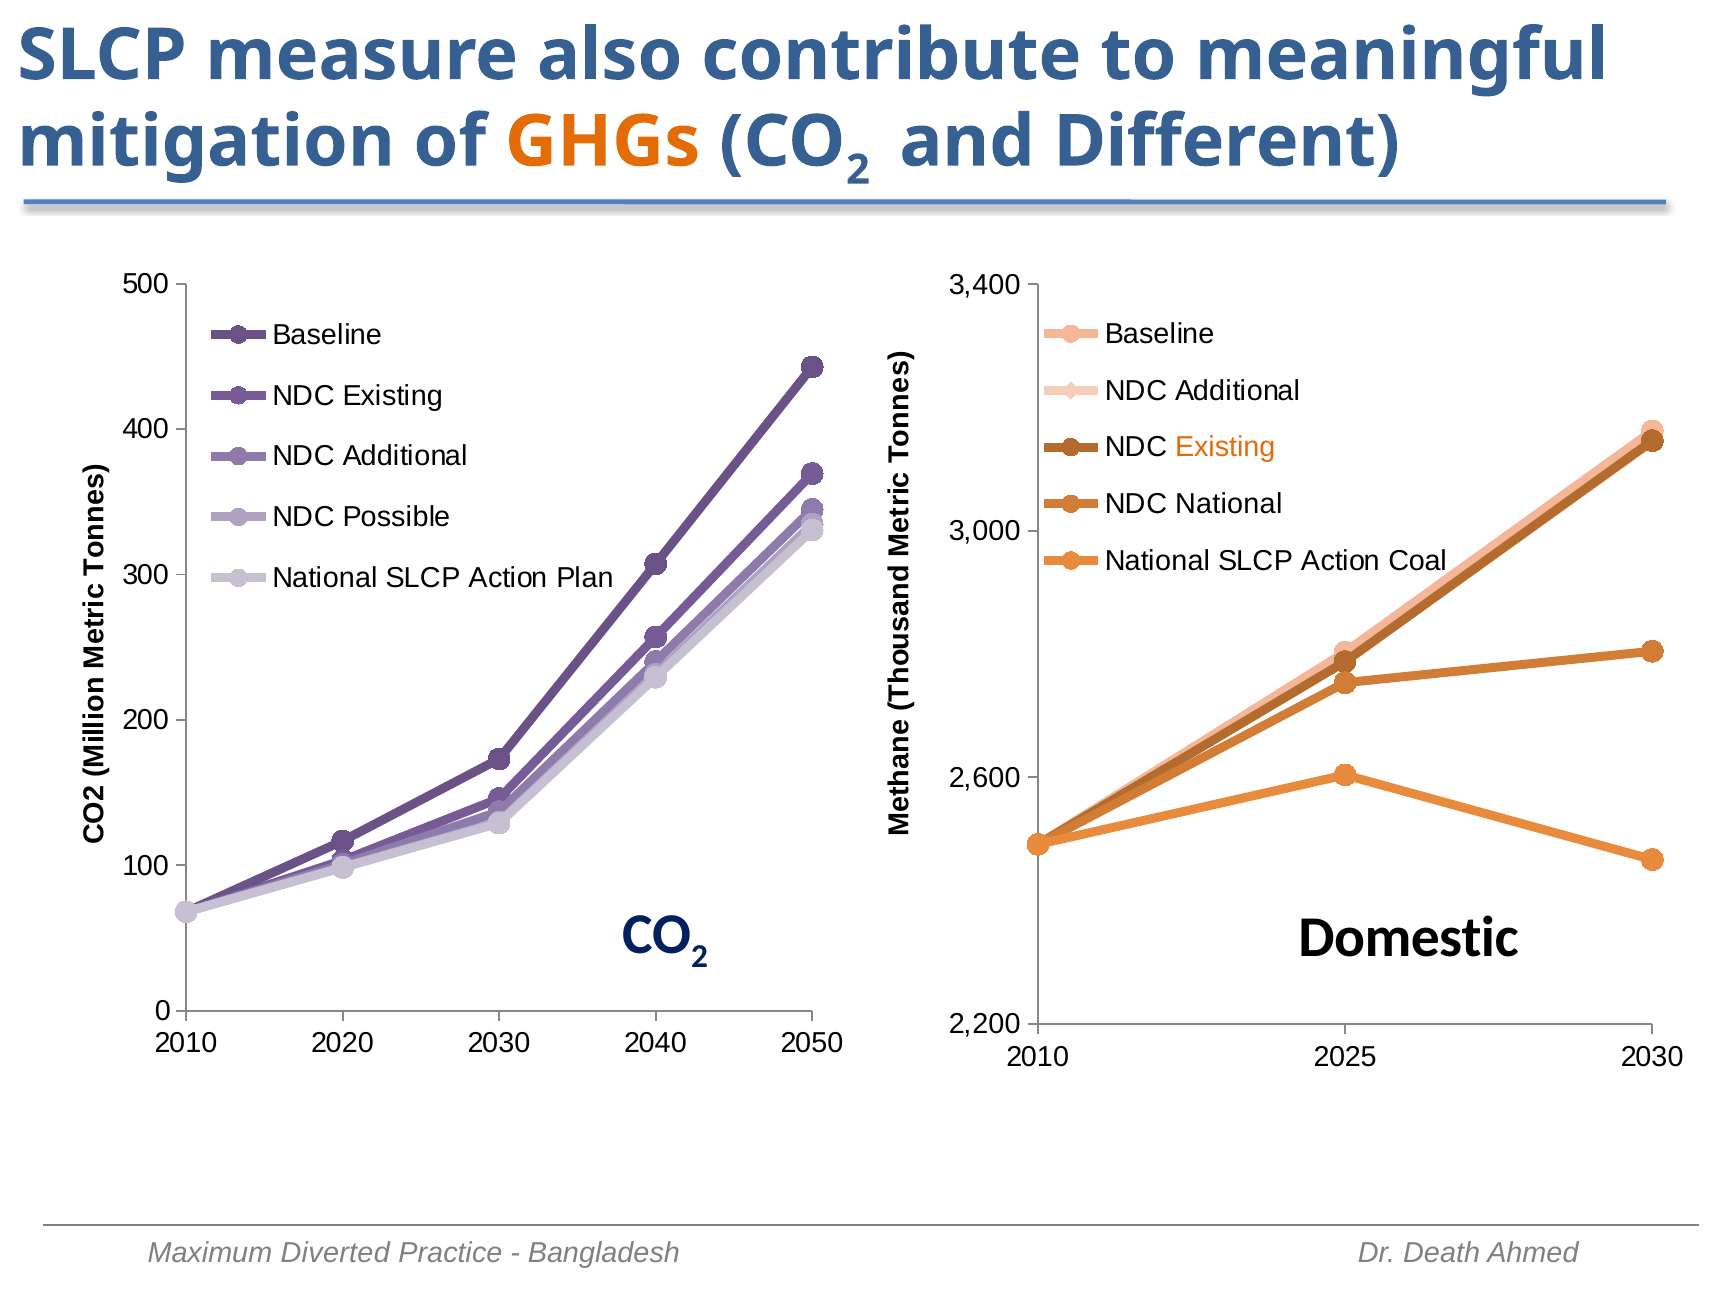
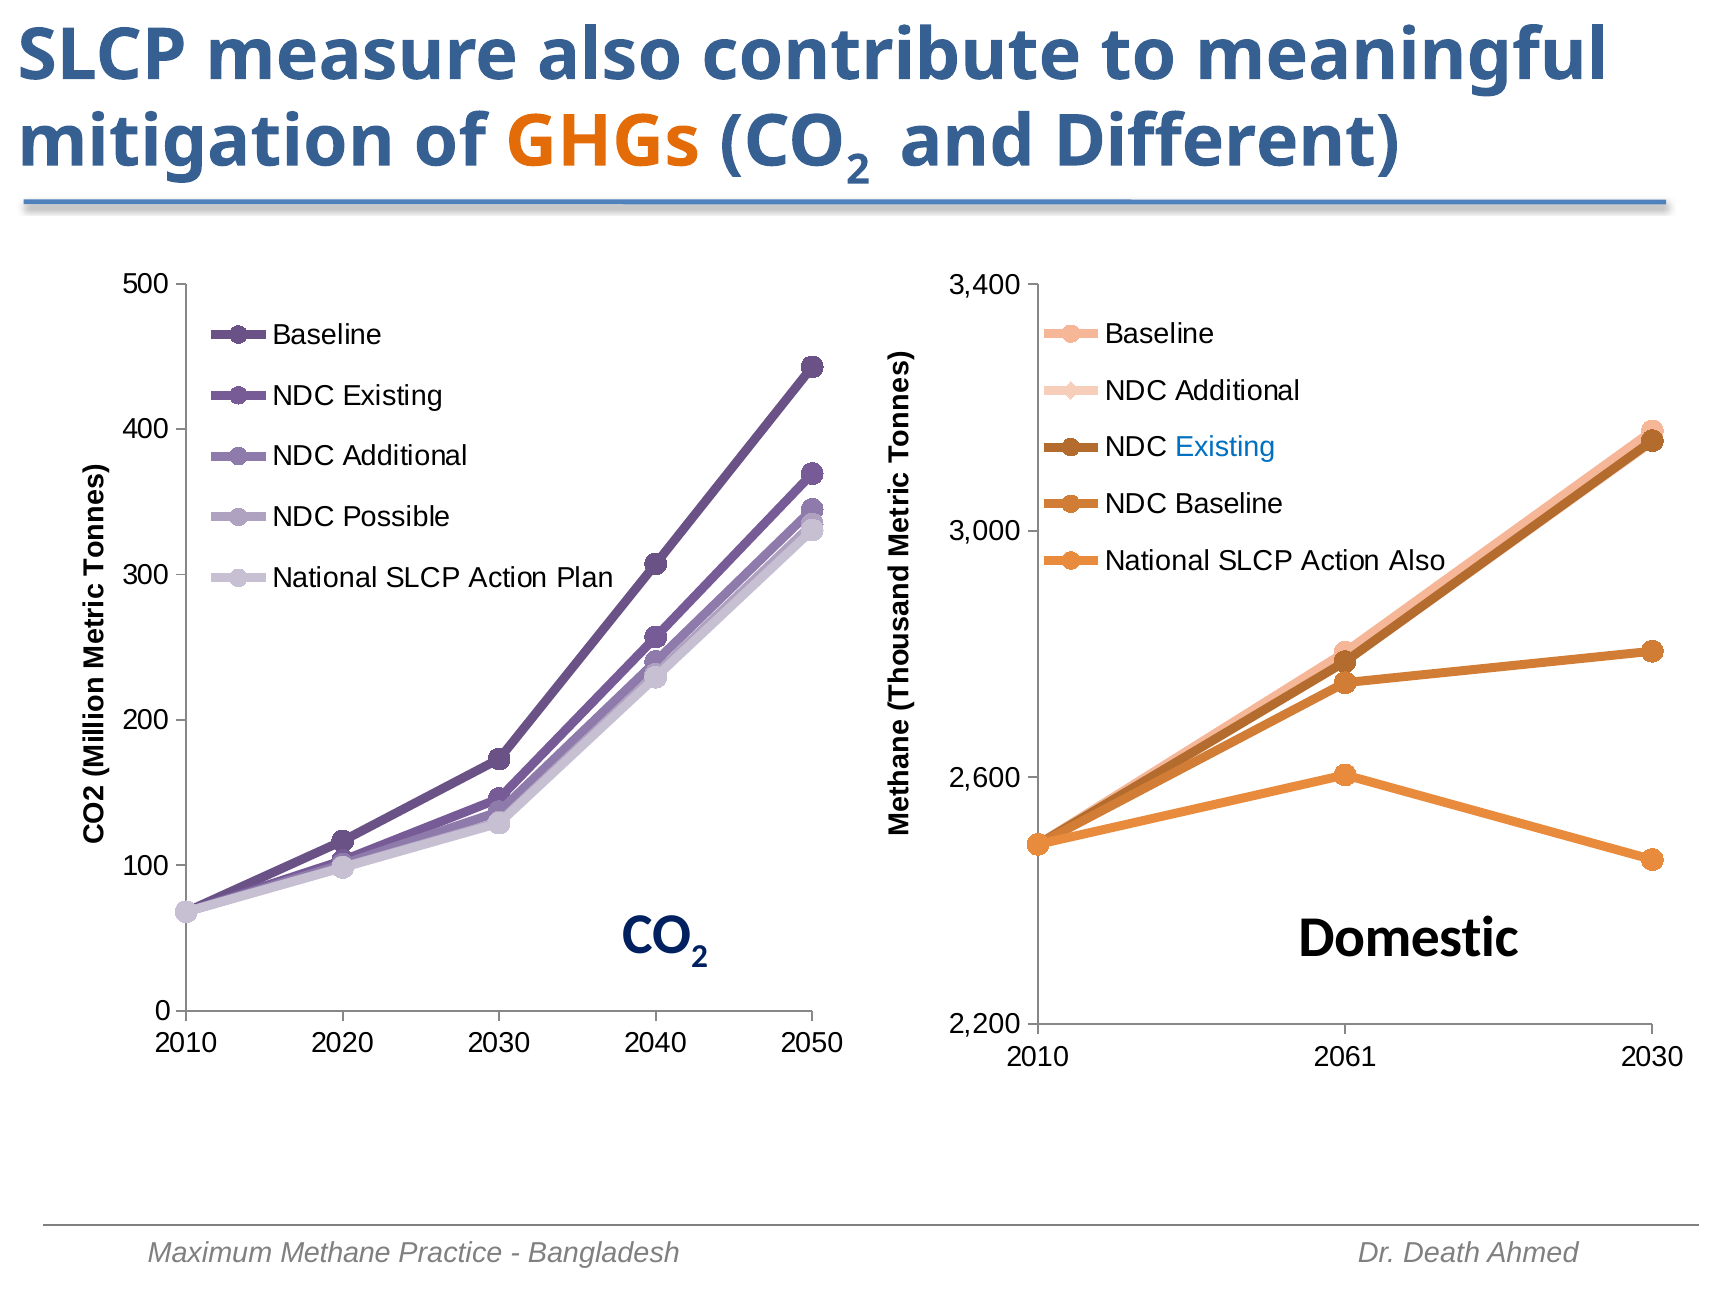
Existing colour: orange -> blue (1225, 447)
NDC National: National -> Baseline (1229, 504)
Action Coal: Coal -> Also (1417, 561)
2025: 2025 -> 2061 (1345, 1056)
Diverted: Diverted -> Methane (335, 1252)
